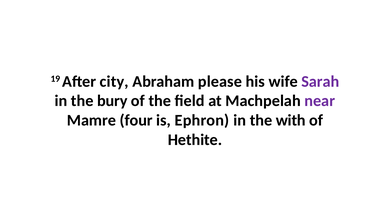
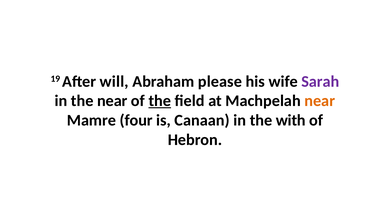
city: city -> will (114, 82)
the bury: bury -> near (112, 101)
the underline: none -> present (160, 101)
near colour: purple -> orange (320, 101)
Ephron: Ephron -> Canaan (202, 121)
Hethite: Hethite -> Hebron (195, 140)
